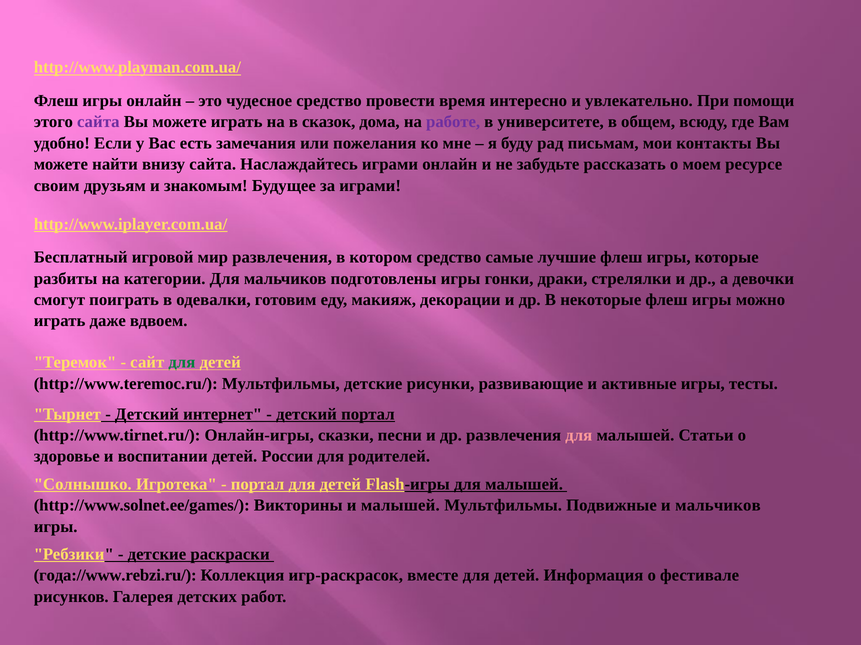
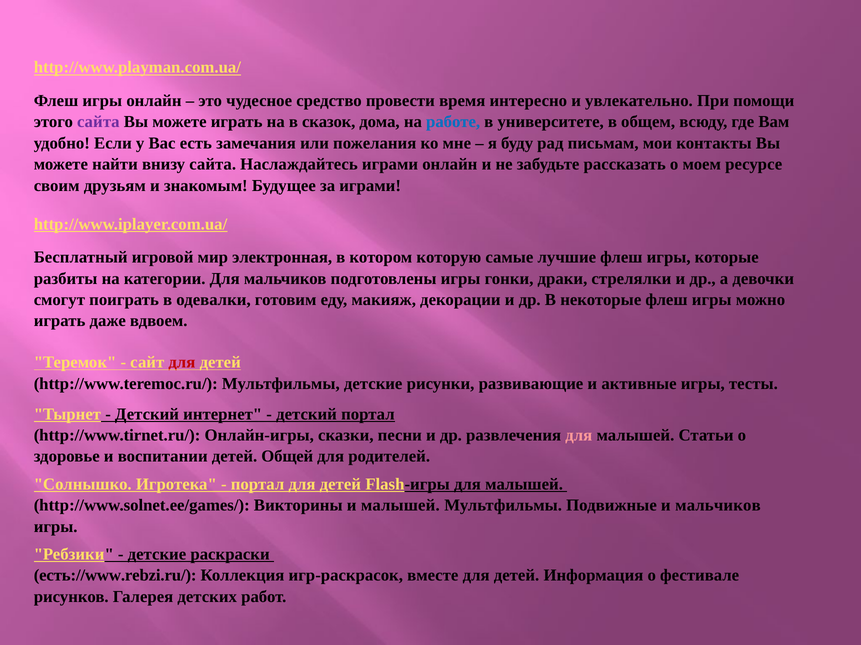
работе colour: purple -> blue (453, 122)
мир развлечения: развлечения -> электронная (282, 258)
котором средство: средство -> которую (449, 258)
для colour: green -> red (182, 363)
России: России -> Общей (287, 457)
года://www.rebzi.ru/: года://www.rebzi.ru/ -> есть://www.rebzi.ru/ (115, 576)
